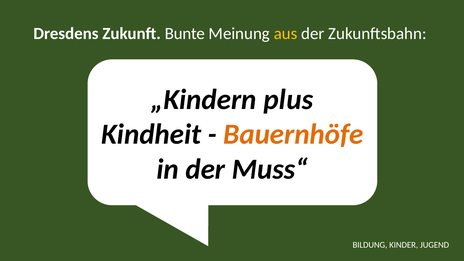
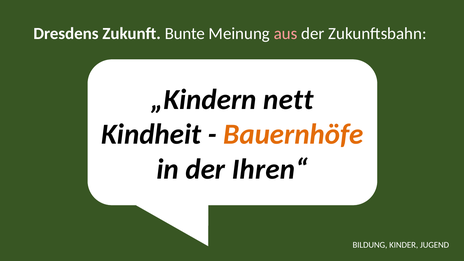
aus colour: yellow -> pink (286, 33)
plus: plus -> nett (288, 100)
Muss“: Muss“ -> Ihren“ (270, 169)
